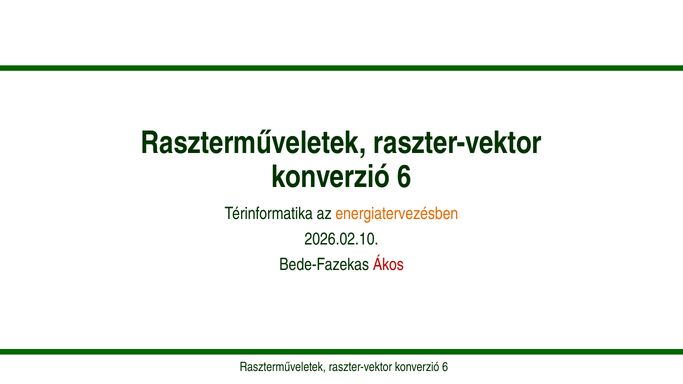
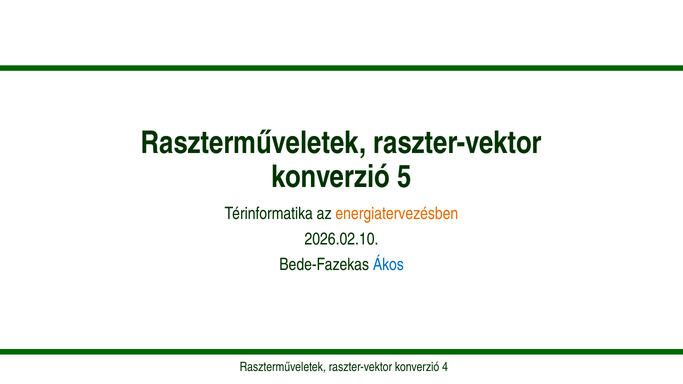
6: 6 -> 5 (404, 177)
Ákos colour: red -> blue (388, 265)
6: 6 -> 4 (445, 367)
